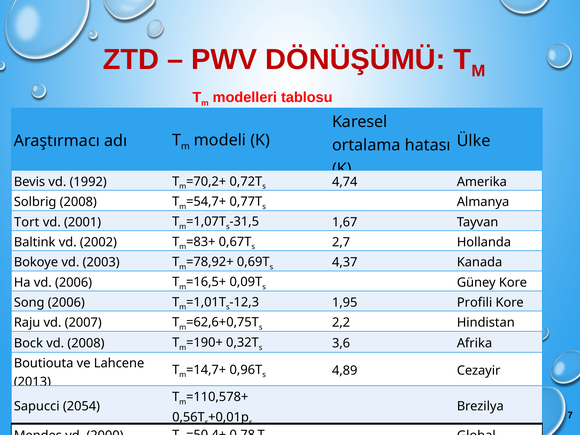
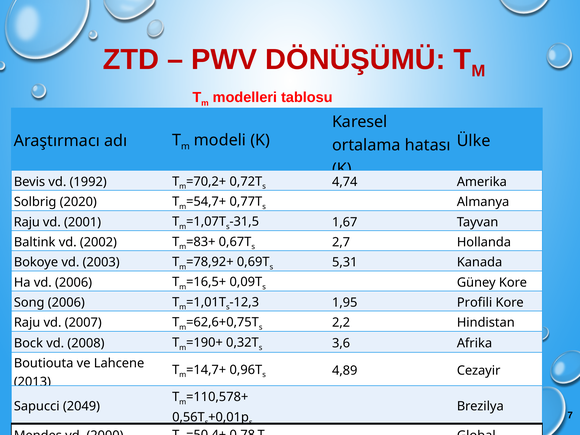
Solbrig 2008: 2008 -> 2020 (78, 202)
Tort: Tort -> Raju (27, 222)
4,37: 4,37 -> 5,31 (345, 262)
2054: 2054 -> 2049 (81, 406)
